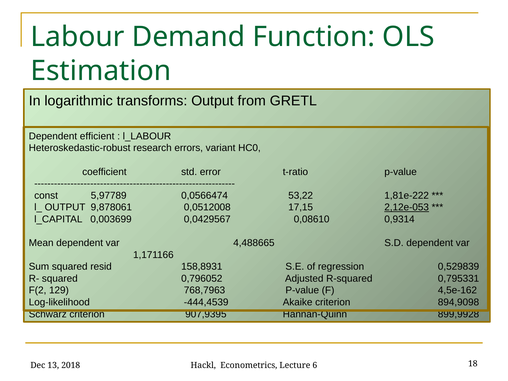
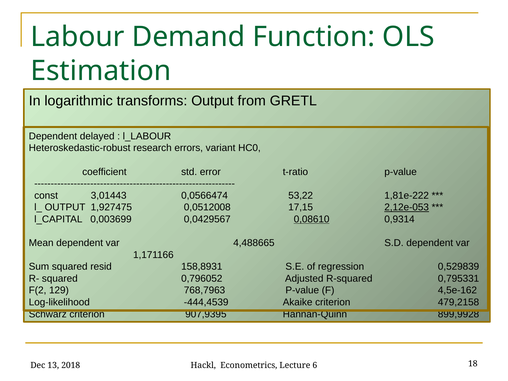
efficient: efficient -> delayed (97, 136)
5,97789: 5,97789 -> 3,01443 (109, 195)
9,878061: 9,878061 -> 1,927475 (111, 207)
0,08610 underline: none -> present (312, 219)
894,9098: 894,9098 -> 479,2158 (459, 302)
